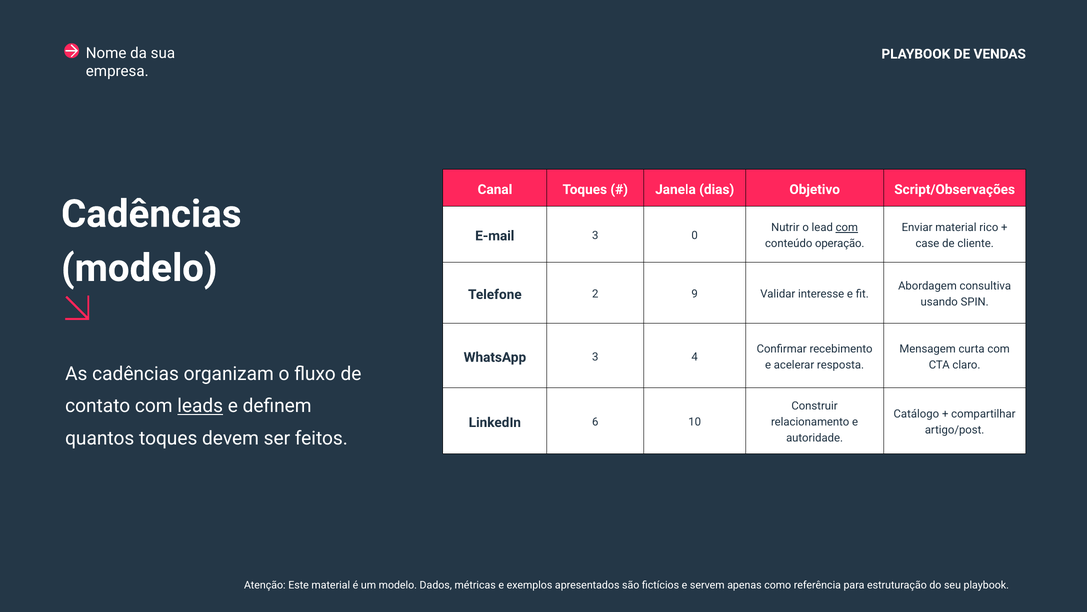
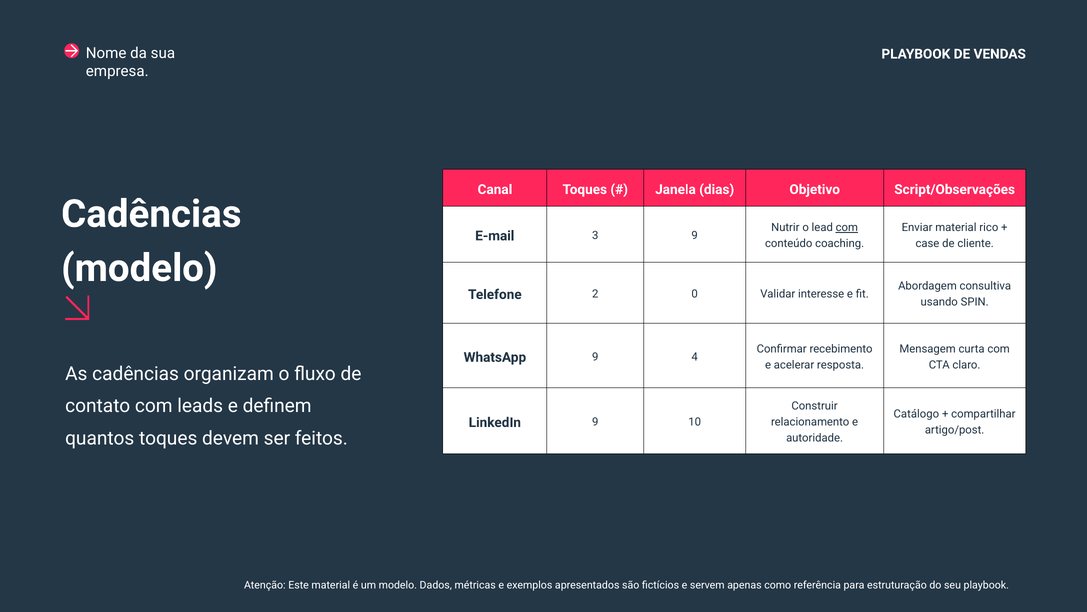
3 0: 0 -> 9 (695, 235)
operação: operação -> coaching (840, 243)
9: 9 -> 0 (695, 294)
WhatsApp 3: 3 -> 9 (595, 357)
leads underline: present -> none (200, 406)
LinkedIn 6: 6 -> 9 (595, 422)
